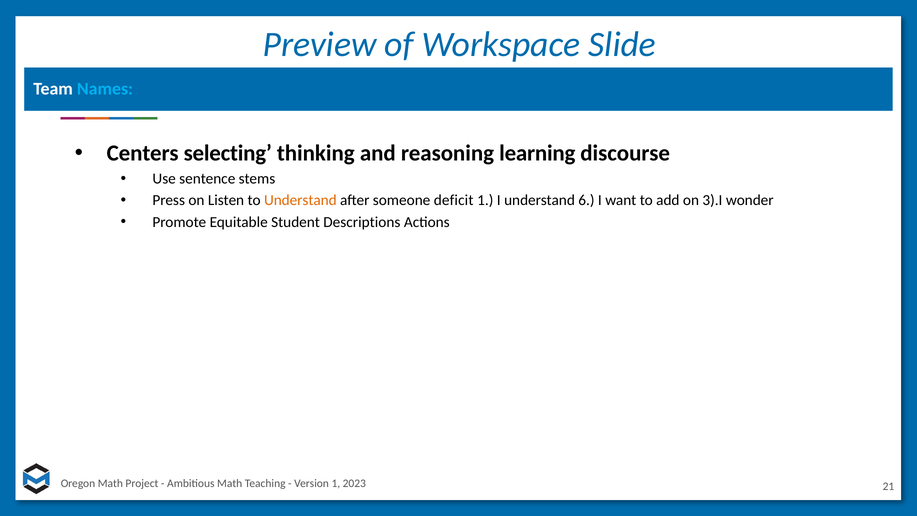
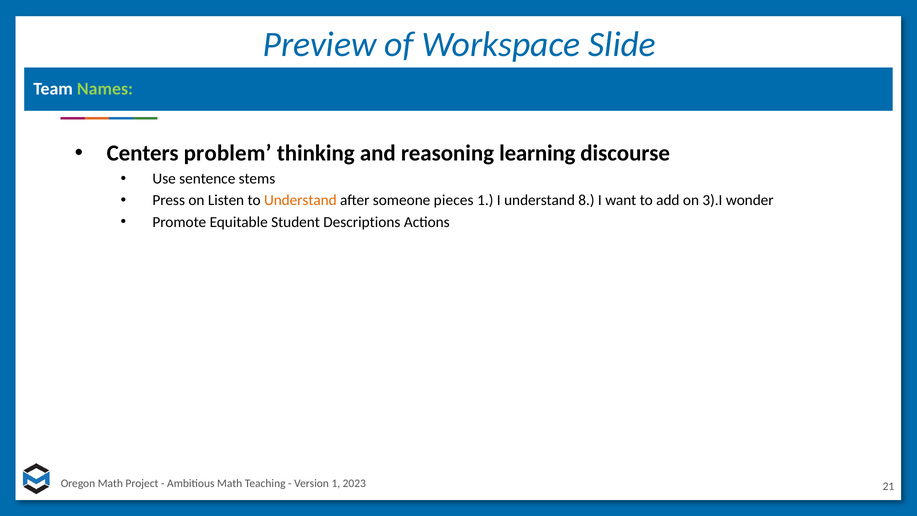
Names colour: light blue -> light green (105, 89)
selecting: selecting -> problem (228, 153)
deficit: deficit -> pieces (454, 200)
6: 6 -> 8 (586, 200)
